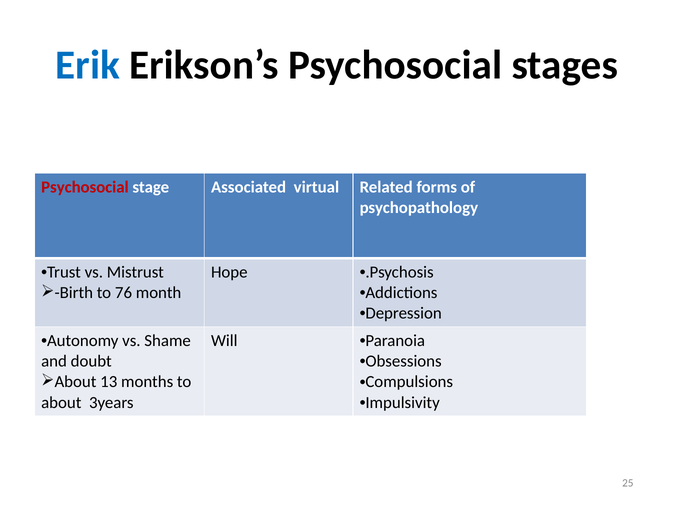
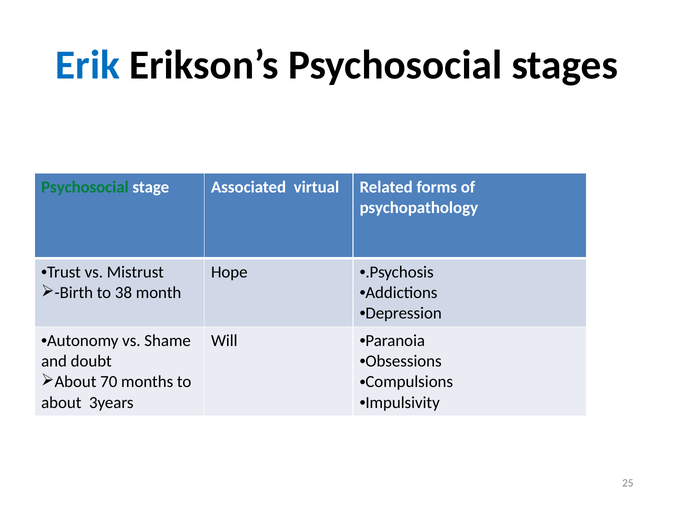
Psychosocial colour: red -> green (85, 187)
76: 76 -> 38 (123, 292)
13: 13 -> 70 (109, 382)
